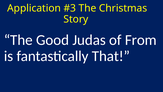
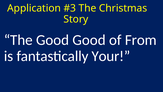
Good Judas: Judas -> Good (89, 40)
That: That -> Your (111, 56)
